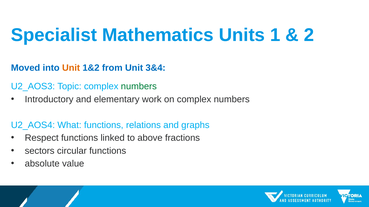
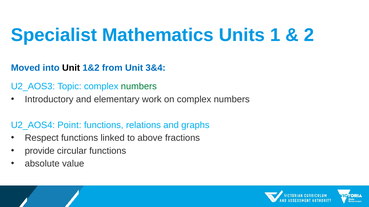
Unit colour: orange -> black (71, 68)
What: What -> Point (69, 125)
sectors: sectors -> provide (40, 151)
